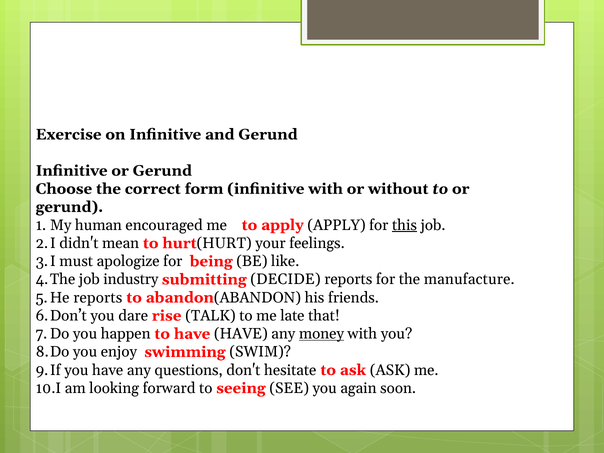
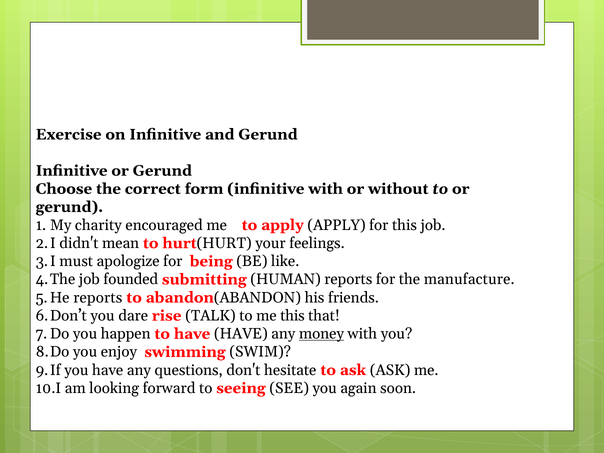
human: human -> charity (98, 225)
this underline: present -> none (404, 225)
industry: industry -> founded (131, 279)
DECIDE: DECIDE -> HUMAN (286, 279)
me late: late -> this (292, 316)
